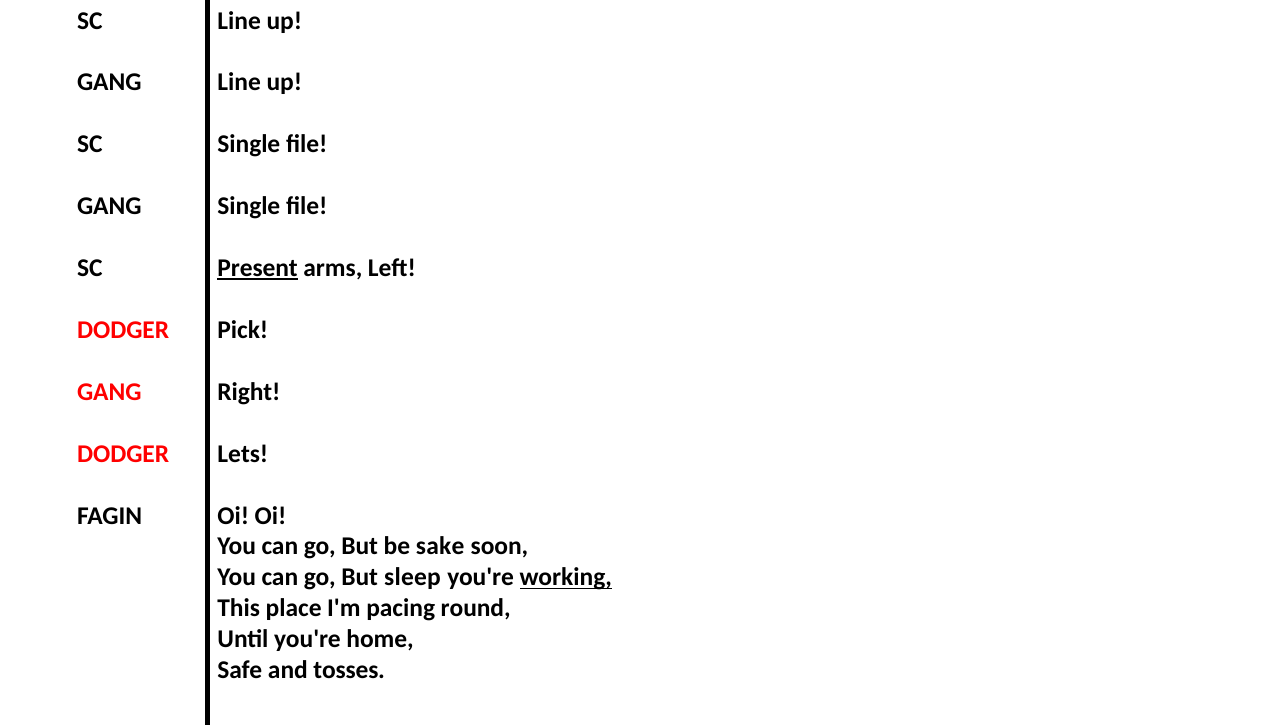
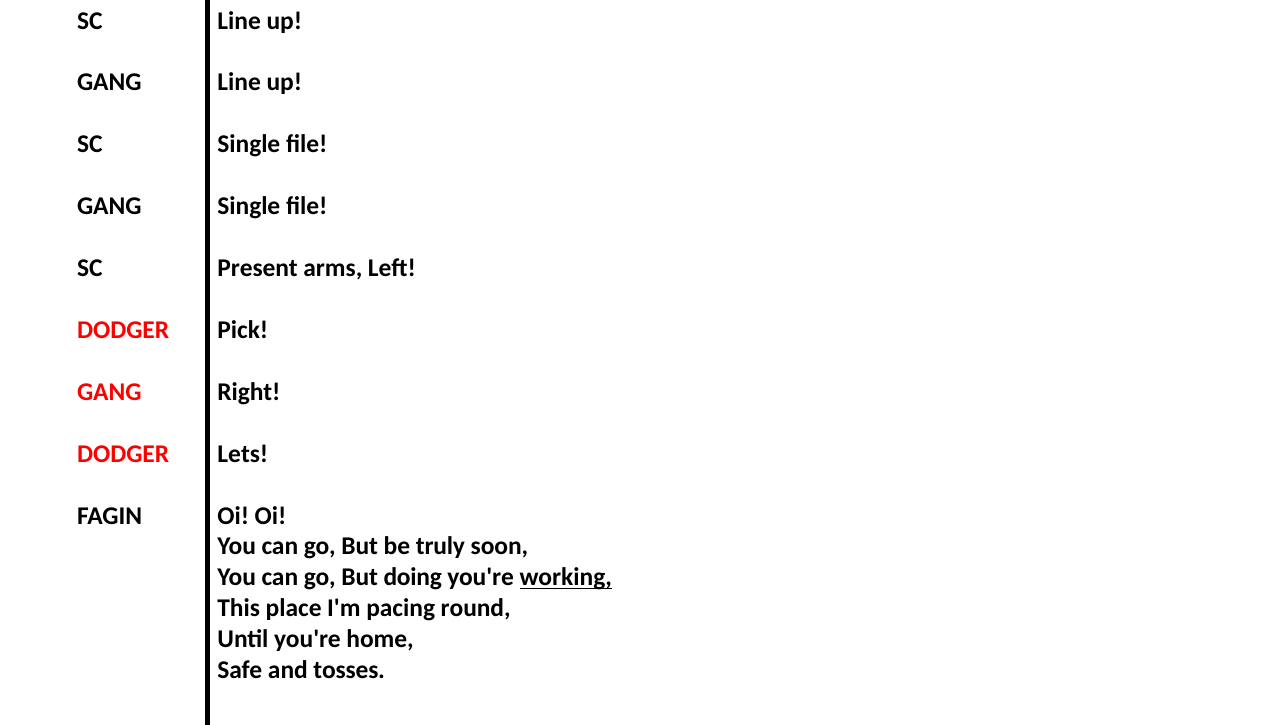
Present underline: present -> none (258, 268)
sake: sake -> truly (440, 546)
sleep: sleep -> doing (413, 577)
